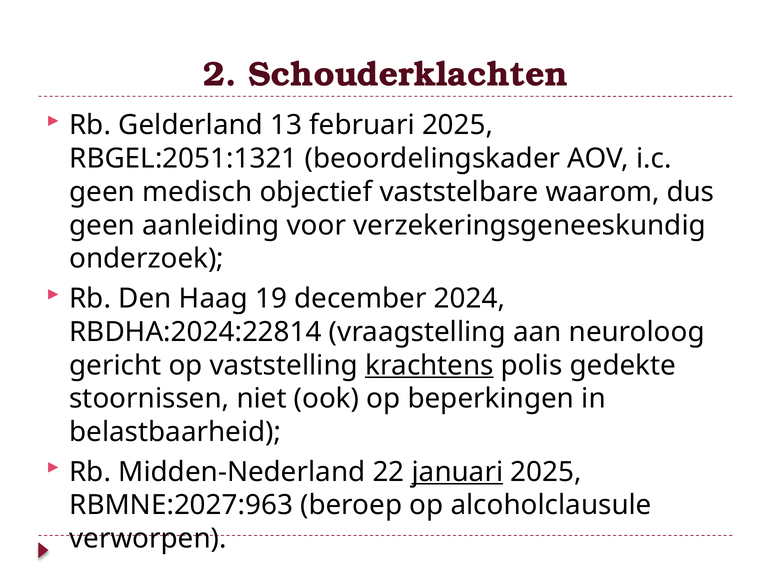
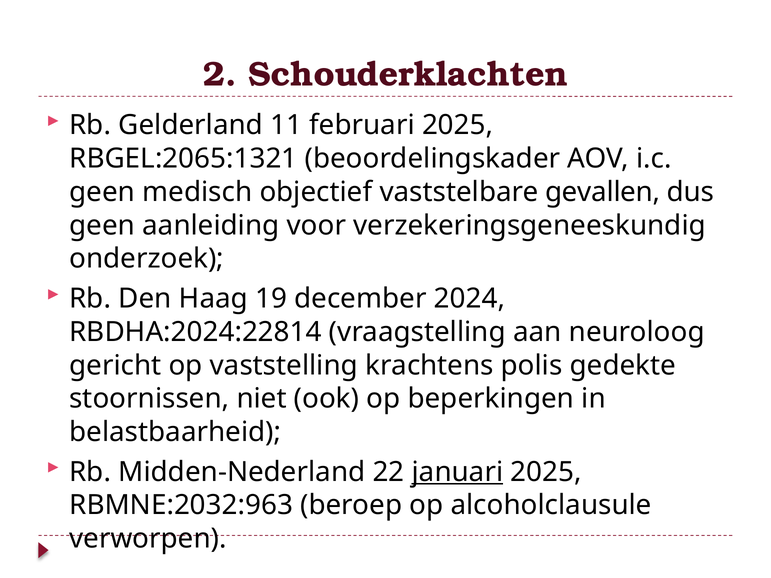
13: 13 -> 11 (286, 125)
RBGEL:2051:1321: RBGEL:2051:1321 -> RBGEL:2065:1321 (183, 159)
waarom: waarom -> gevallen (603, 192)
krachtens underline: present -> none (429, 365)
RBMNE:2027:963: RBMNE:2027:963 -> RBMNE:2032:963 (181, 505)
